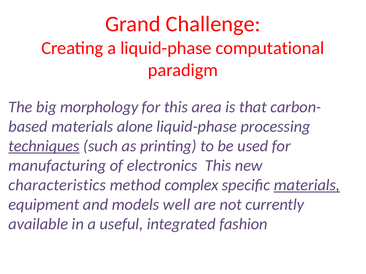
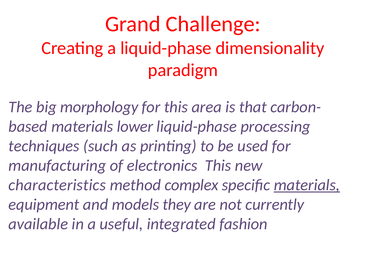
computational: computational -> dimensionality (270, 48)
alone: alone -> lower (135, 127)
techniques underline: present -> none (44, 146)
well: well -> they (177, 205)
